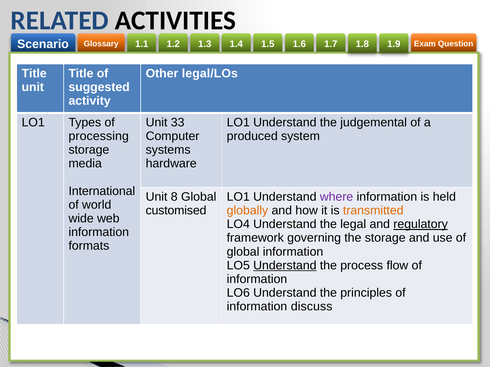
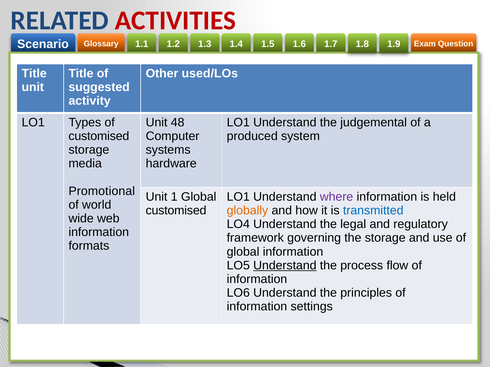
ACTIVITIES colour: black -> red (176, 20)
legal/LOs: legal/LOs -> used/LOs (210, 74)
33: 33 -> 48 (178, 123)
processing: processing -> customised (99, 136)
International: International -> Promotional (102, 191)
8: 8 -> 1 (174, 197)
transmitted colour: orange -> blue (373, 211)
regulatory underline: present -> none (421, 225)
discuss: discuss -> settings (312, 307)
